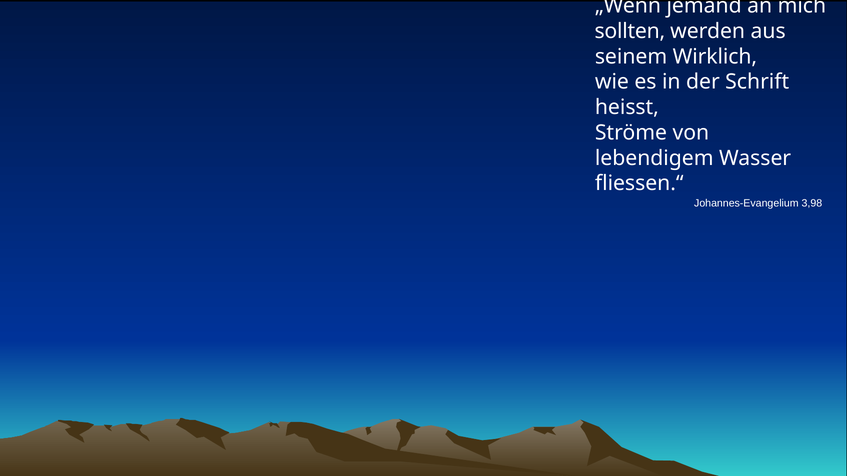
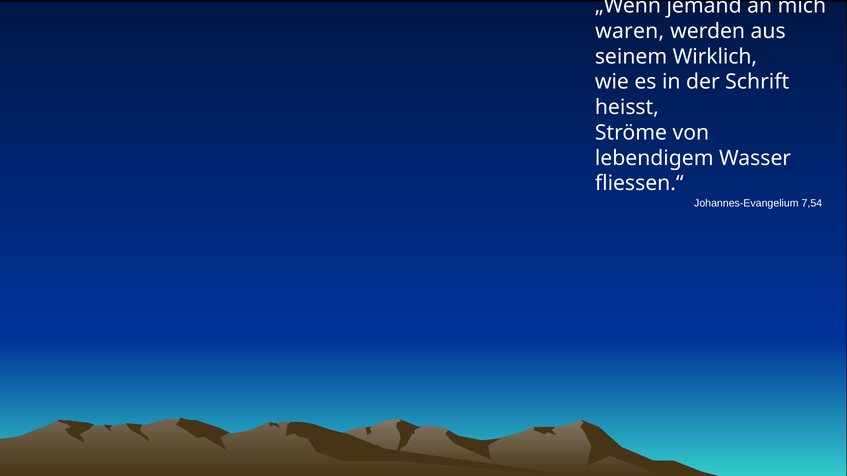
sollten: sollten -> waren (630, 31)
3,98: 3,98 -> 7,54 (812, 203)
